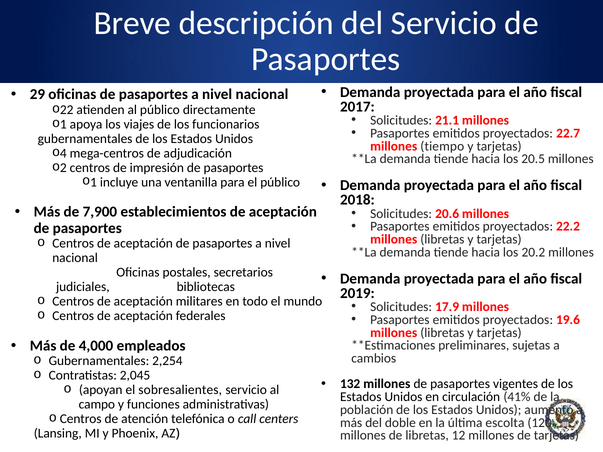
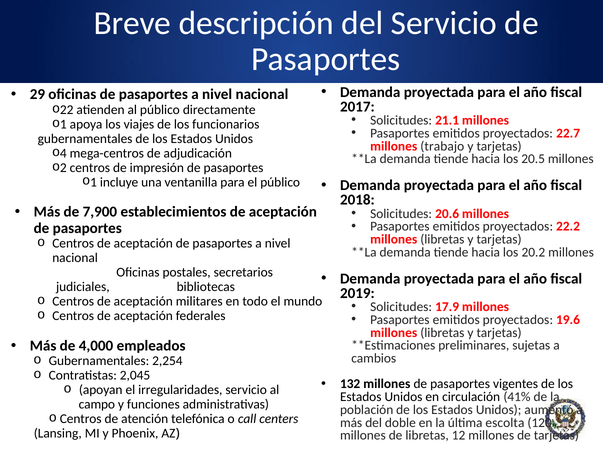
tiempo: tiempo -> trabajo (442, 146)
sobresalientes: sobresalientes -> irregularidades (180, 390)
